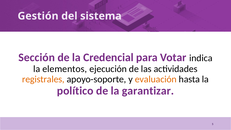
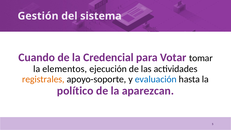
Sección: Sección -> Cuando (37, 57)
indica: indica -> tomar (201, 58)
evaluación colour: orange -> blue (156, 79)
garantizar: garantizar -> aparezcan (148, 91)
